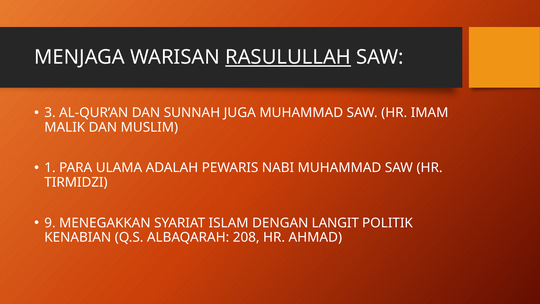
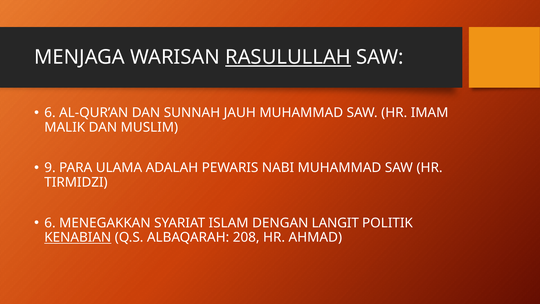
3: 3 -> 6 (50, 113)
JUGA: JUGA -> JAUH (240, 113)
1: 1 -> 9 (50, 168)
9: 9 -> 6 (50, 223)
KENABIAN underline: none -> present (78, 237)
